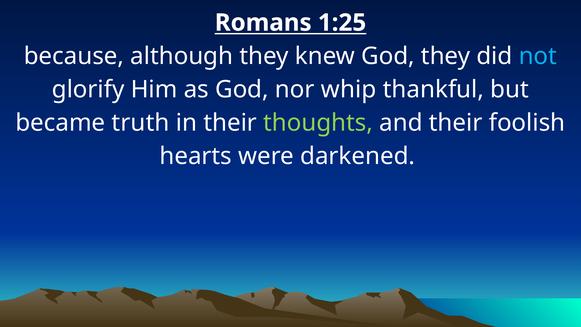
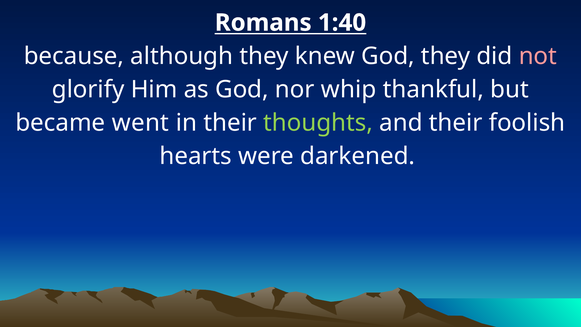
1:25: 1:25 -> 1:40 (342, 23)
not colour: light blue -> pink (538, 56)
truth: truth -> went (141, 123)
